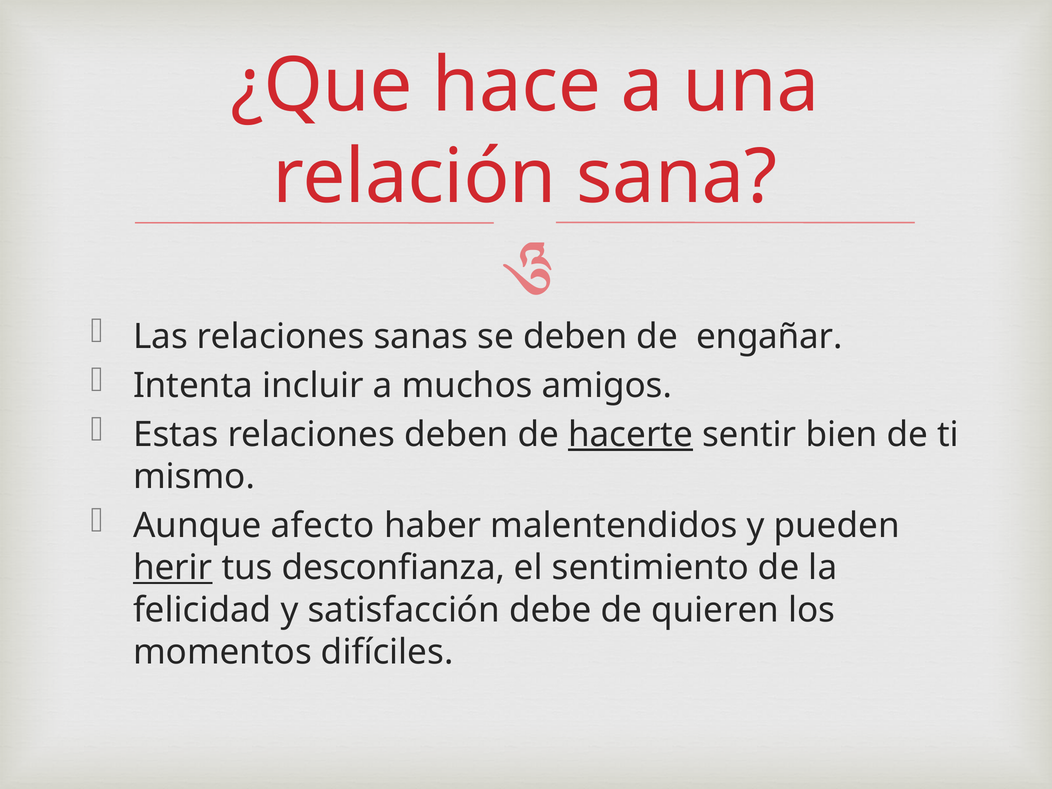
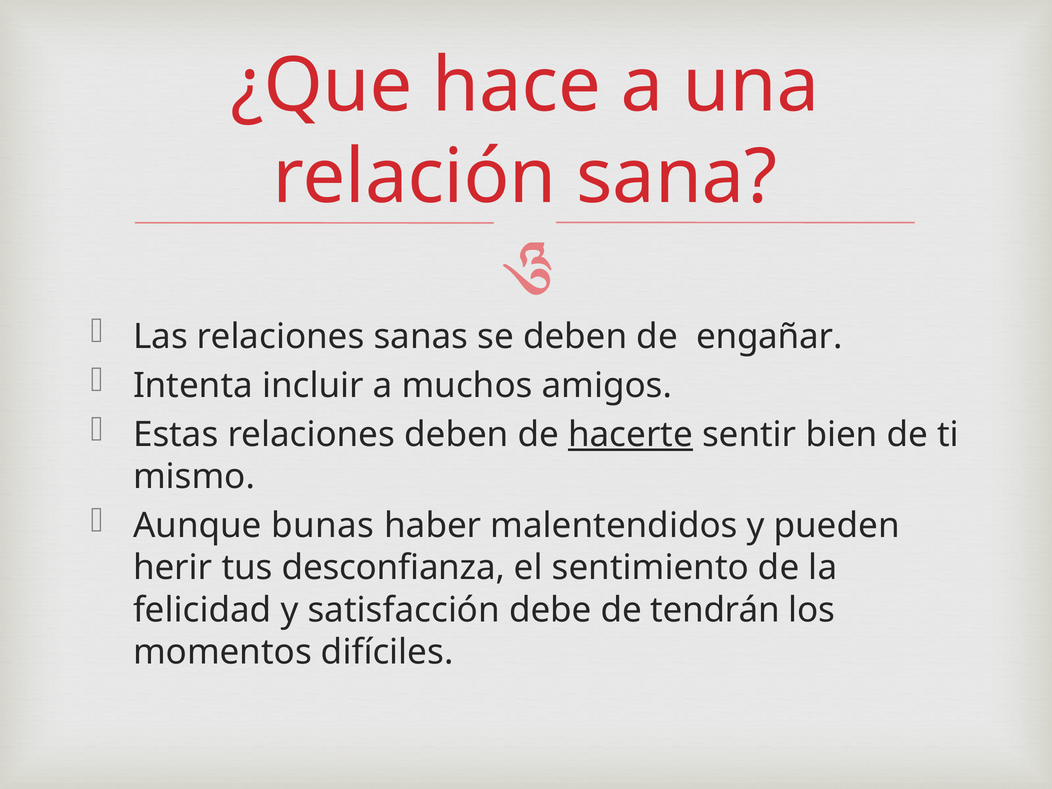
afecto: afecto -> bunas (323, 526)
herir underline: present -> none (173, 568)
quieren: quieren -> tendrán (715, 610)
